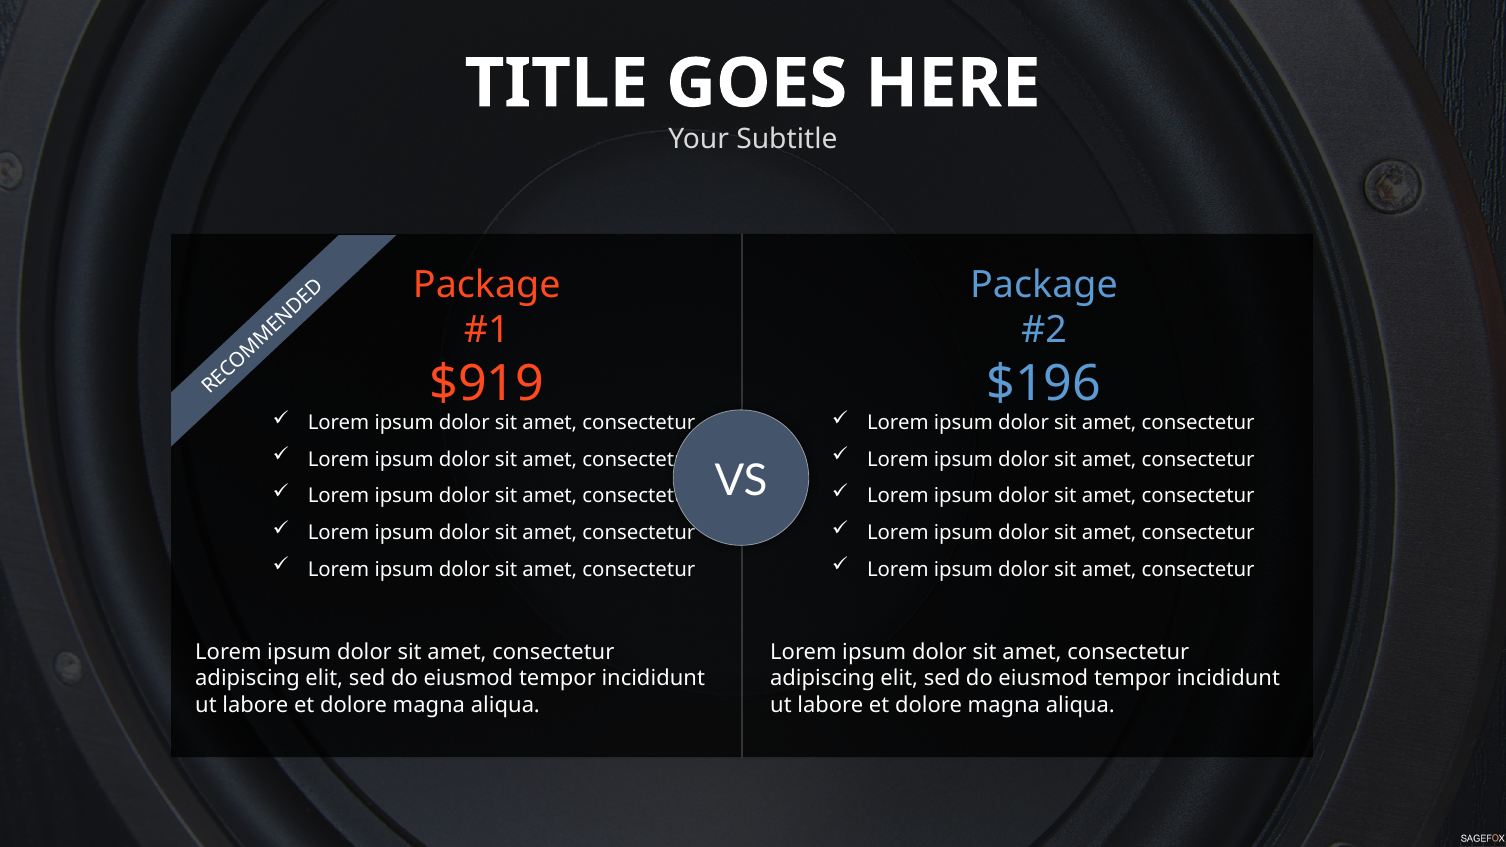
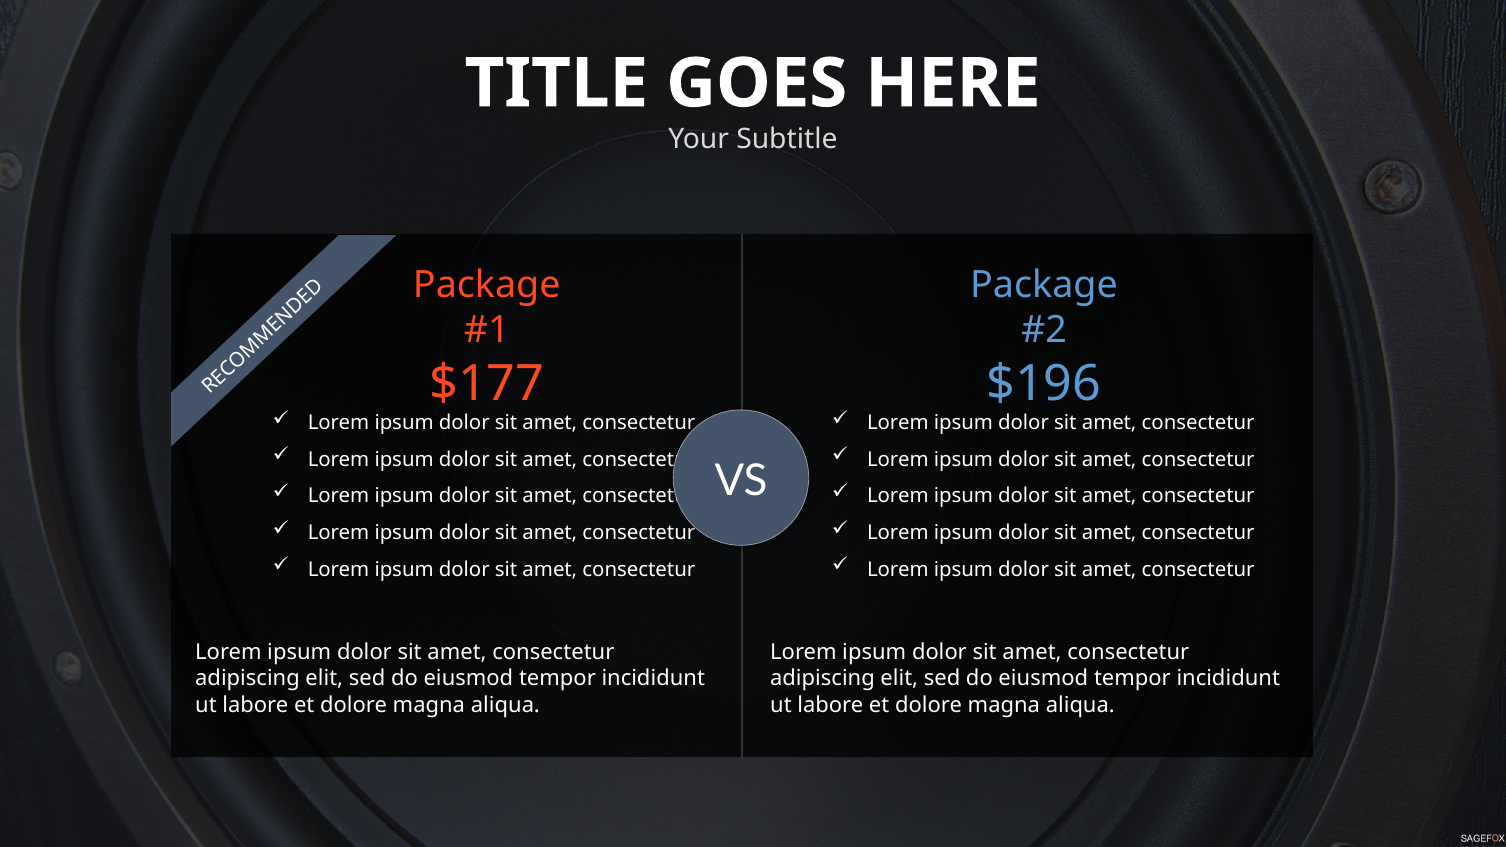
$919: $919 -> $177 (487, 384)
